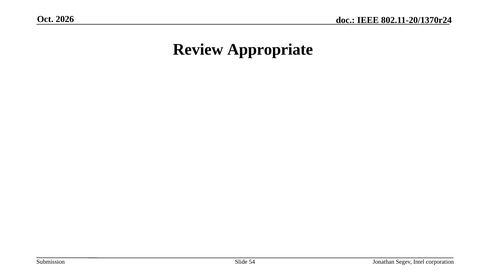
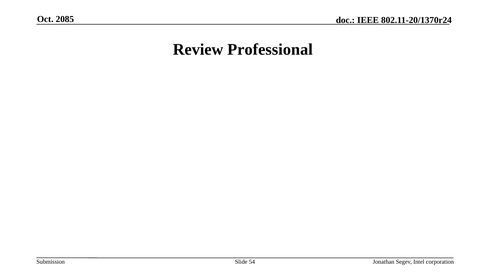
2026: 2026 -> 2085 (65, 19)
Appropriate: Appropriate -> Professional (270, 50)
